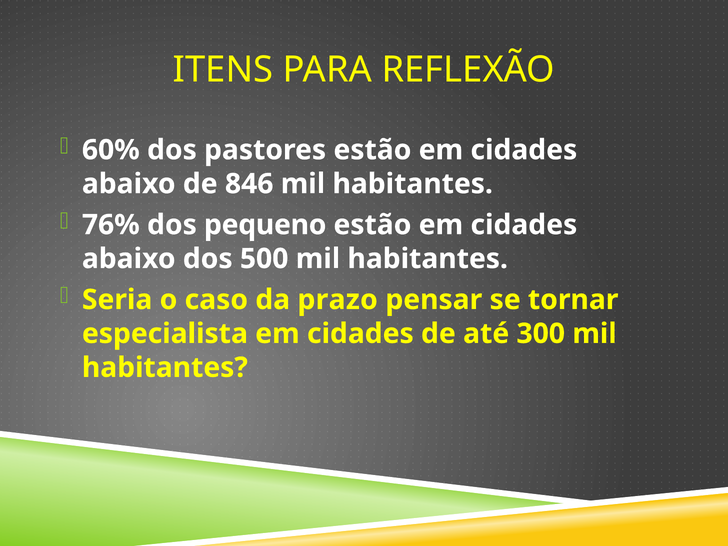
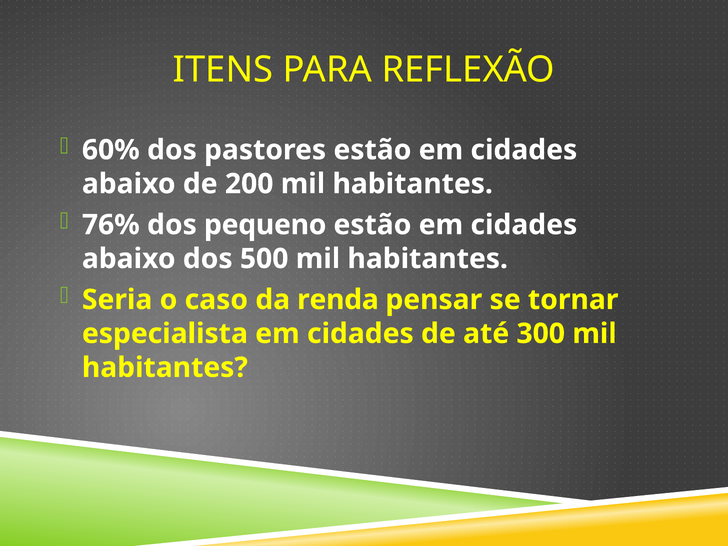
846: 846 -> 200 (249, 184)
prazo: prazo -> renda (338, 300)
